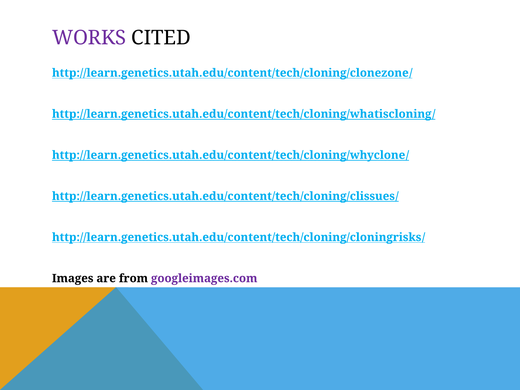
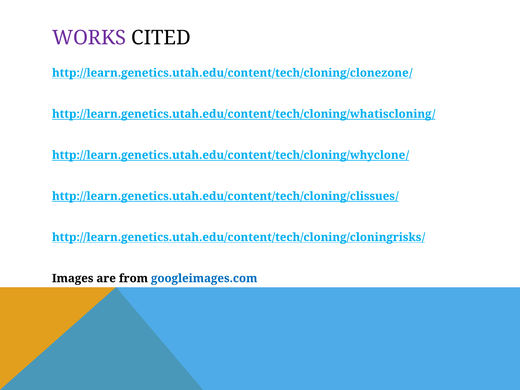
googleimages.com colour: purple -> blue (204, 278)
